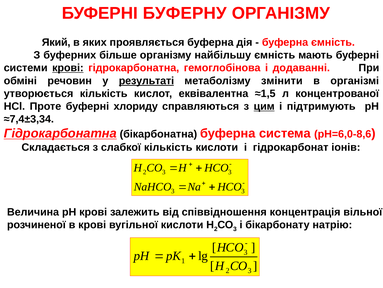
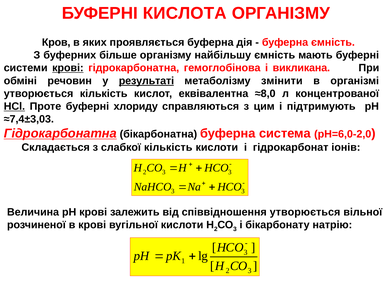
БУФЕРНУ: БУФЕРНУ -> КИСЛОТА (185, 13)
Який: Який -> Кров (56, 42)
додаванні: додаванні -> викликана (301, 68)
≈1,5: ≈1,5 -> ≈8,0 (265, 93)
HCl underline: none -> present (14, 106)
цим underline: present -> none (264, 106)
≈7,4±3,34: ≈7,4±3,34 -> ≈7,4±3,03 (29, 119)
рН=6,0-8,6: рН=6,0-8,6 -> рН=6,0-2,0 (343, 134)
співвідношення концентрація: концентрація -> утворюється (305, 212)
